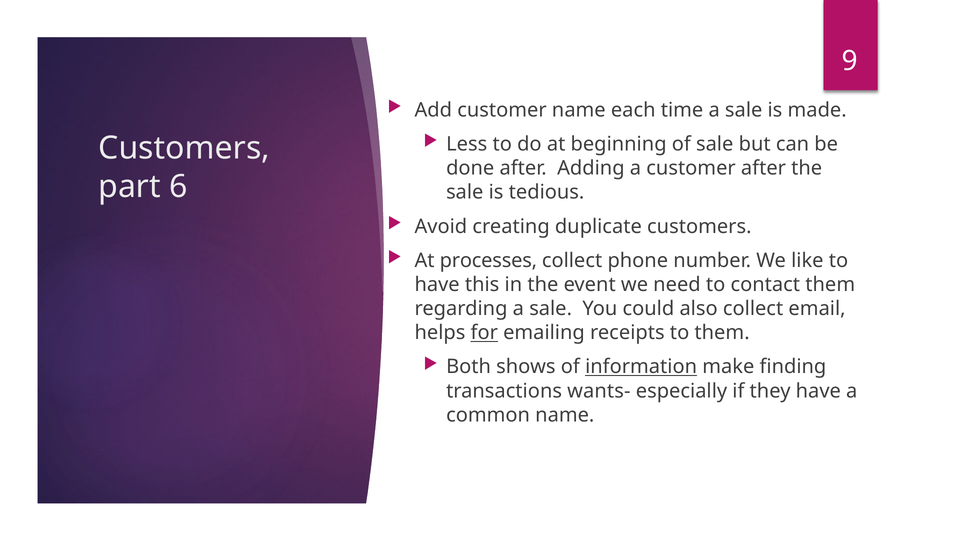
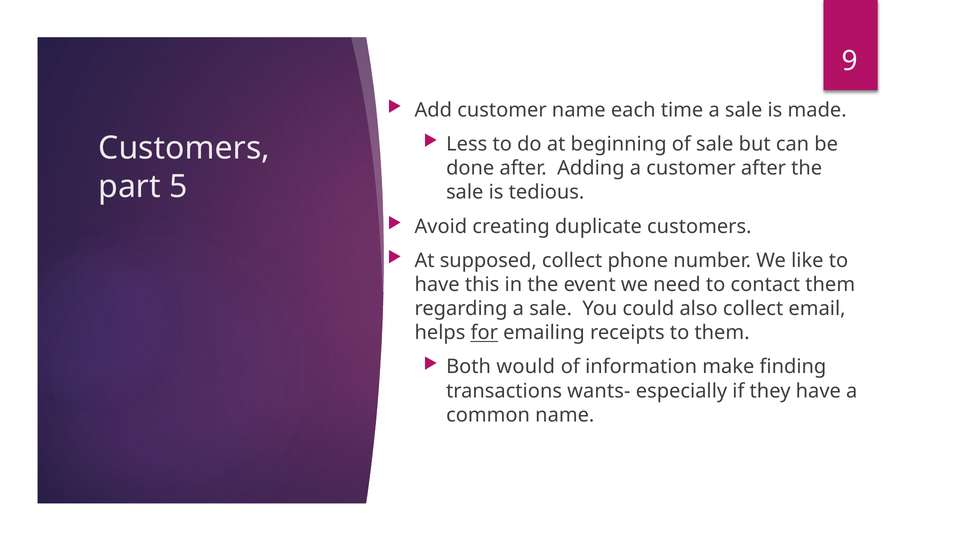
6: 6 -> 5 (178, 187)
processes: processes -> supposed (488, 261)
shows: shows -> would (526, 367)
information underline: present -> none (641, 367)
